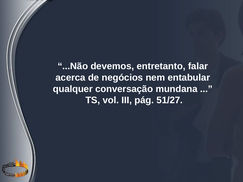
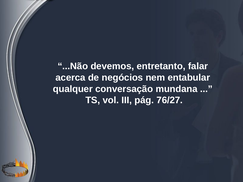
51/27: 51/27 -> 76/27 (170, 100)
